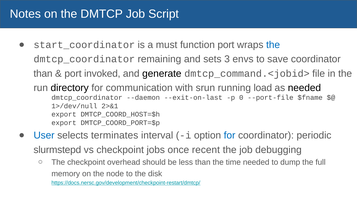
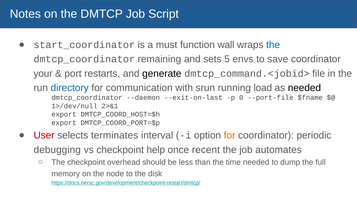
function port: port -> wall (226, 45)
3: 3 -> 5 (227, 59)
than: than -> your (43, 73)
invoked: invoked -> restarts (102, 73)
directory colour: black -> blue (70, 88)
User colour: blue -> red (44, 135)
for colour: blue -> orange (230, 135)
slurmstepd: slurmstepd -> debugging (57, 150)
jobs: jobs -> help (156, 150)
debugging: debugging -> automates (278, 150)
